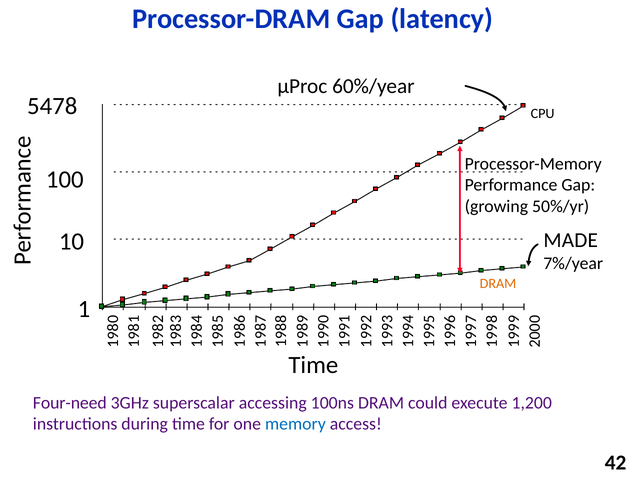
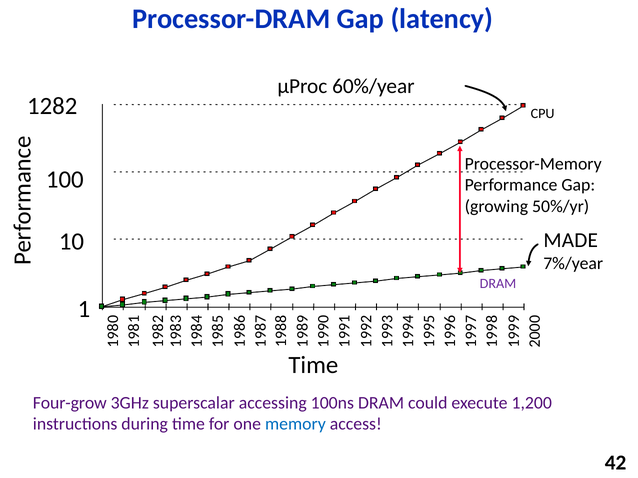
5478: 5478 -> 1282 (52, 106)
DRAM colour: orange -> purple (498, 284)
Four-need: Four-need -> Four-grow (70, 403)
